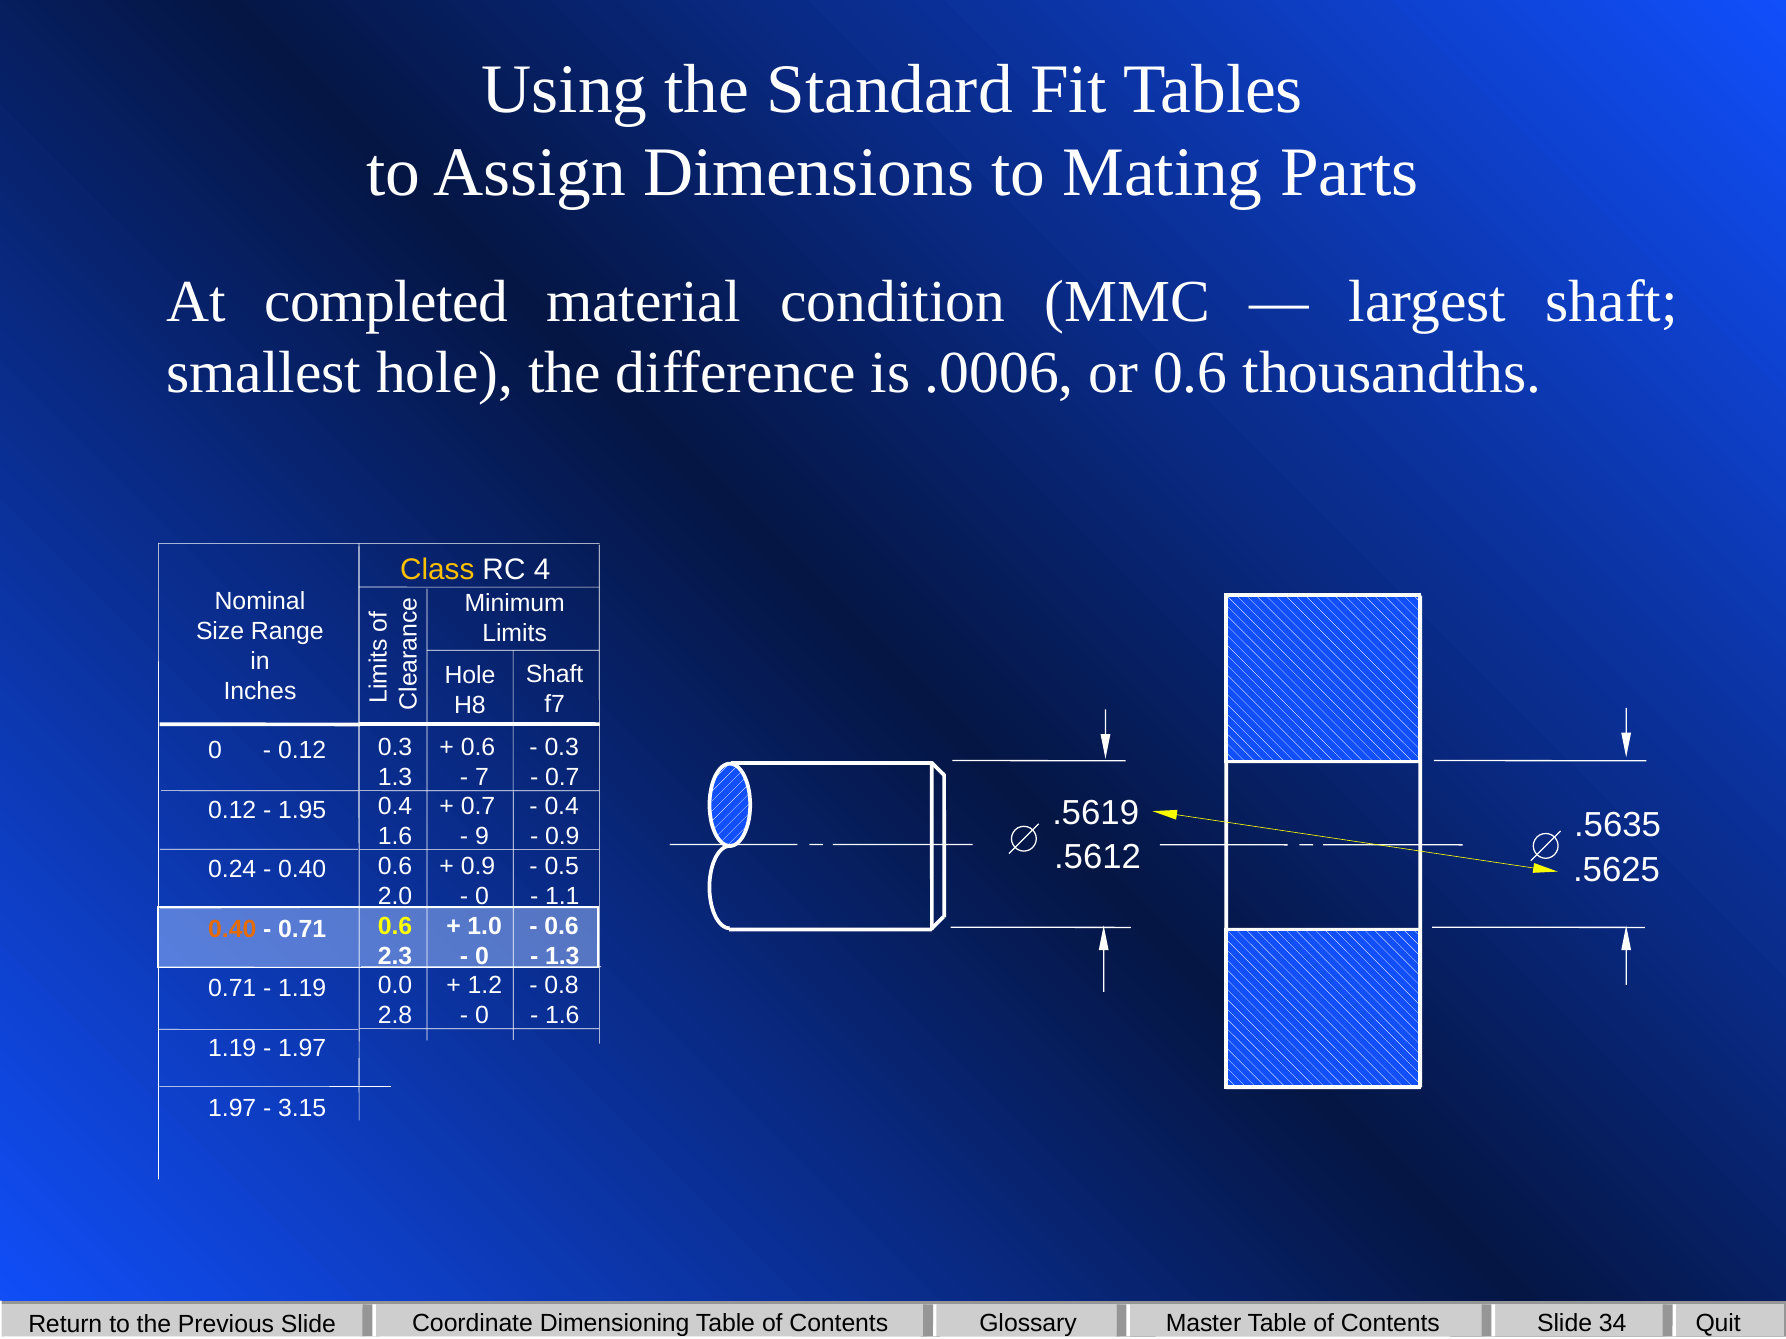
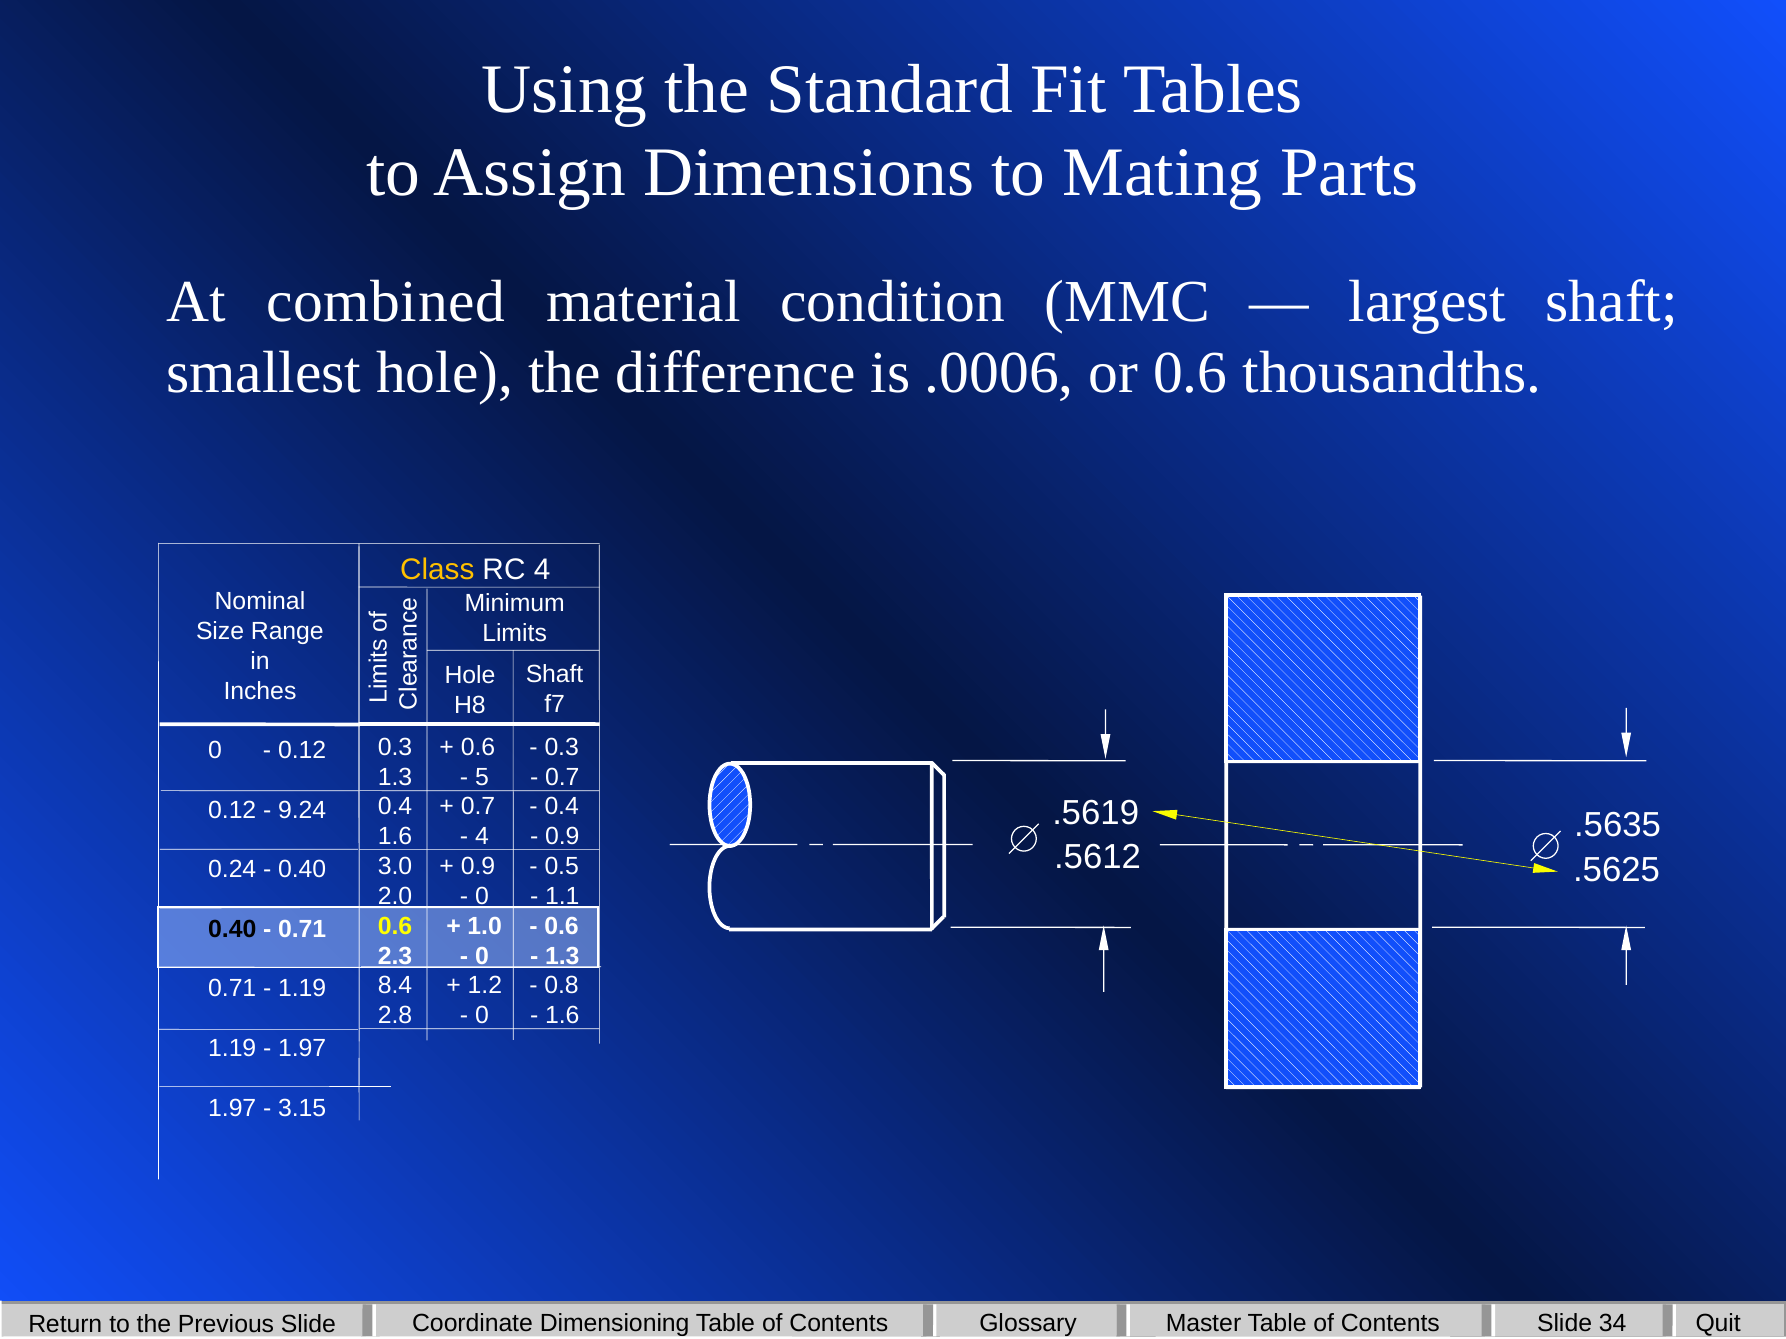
completed: completed -> combined (386, 302)
7: 7 -> 5 (482, 777)
1.95: 1.95 -> 9.24 (302, 810)
9: 9 -> 4 (482, 837)
0.6: 0.6 -> 3.0 (395, 867)
0.40 colour: orange -> black (232, 929)
0.0: 0.0 -> 8.4 (395, 986)
